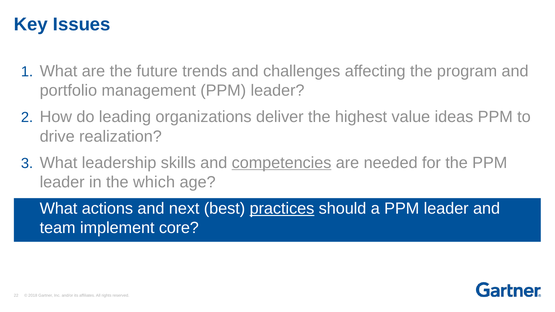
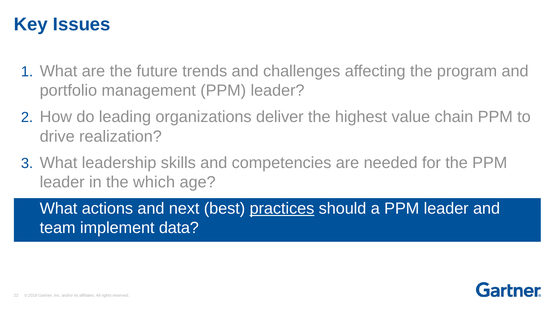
ideas: ideas -> chain (454, 117)
competencies underline: present -> none (282, 163)
core: core -> data (179, 228)
